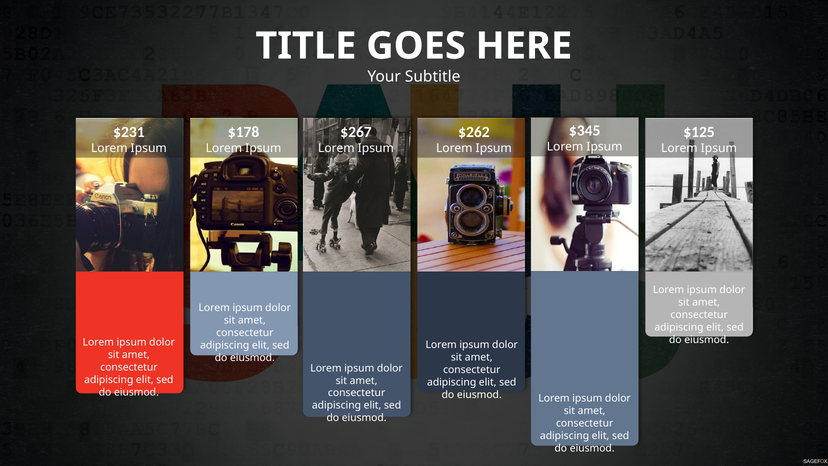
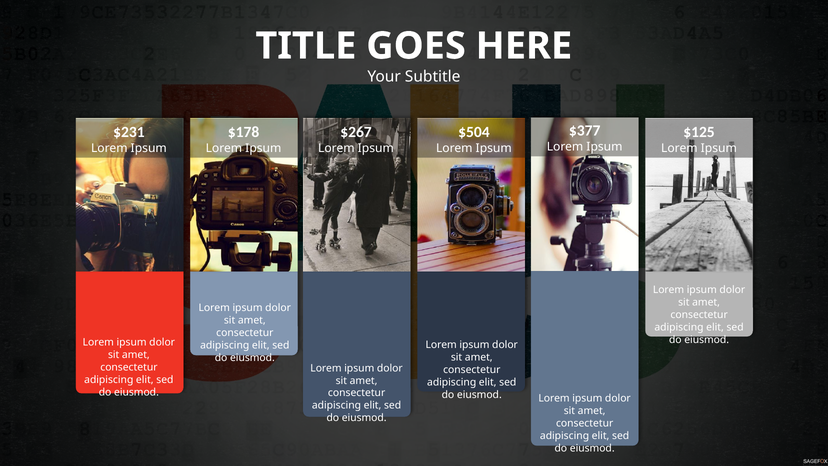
$345: $345 -> $377 (585, 130)
$262: $262 -> $504 (474, 132)
